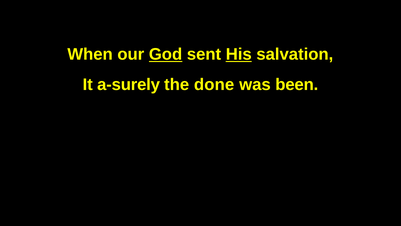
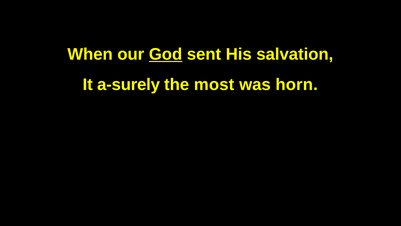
His underline: present -> none (239, 54)
done: done -> most (214, 84)
been: been -> horn (297, 84)
